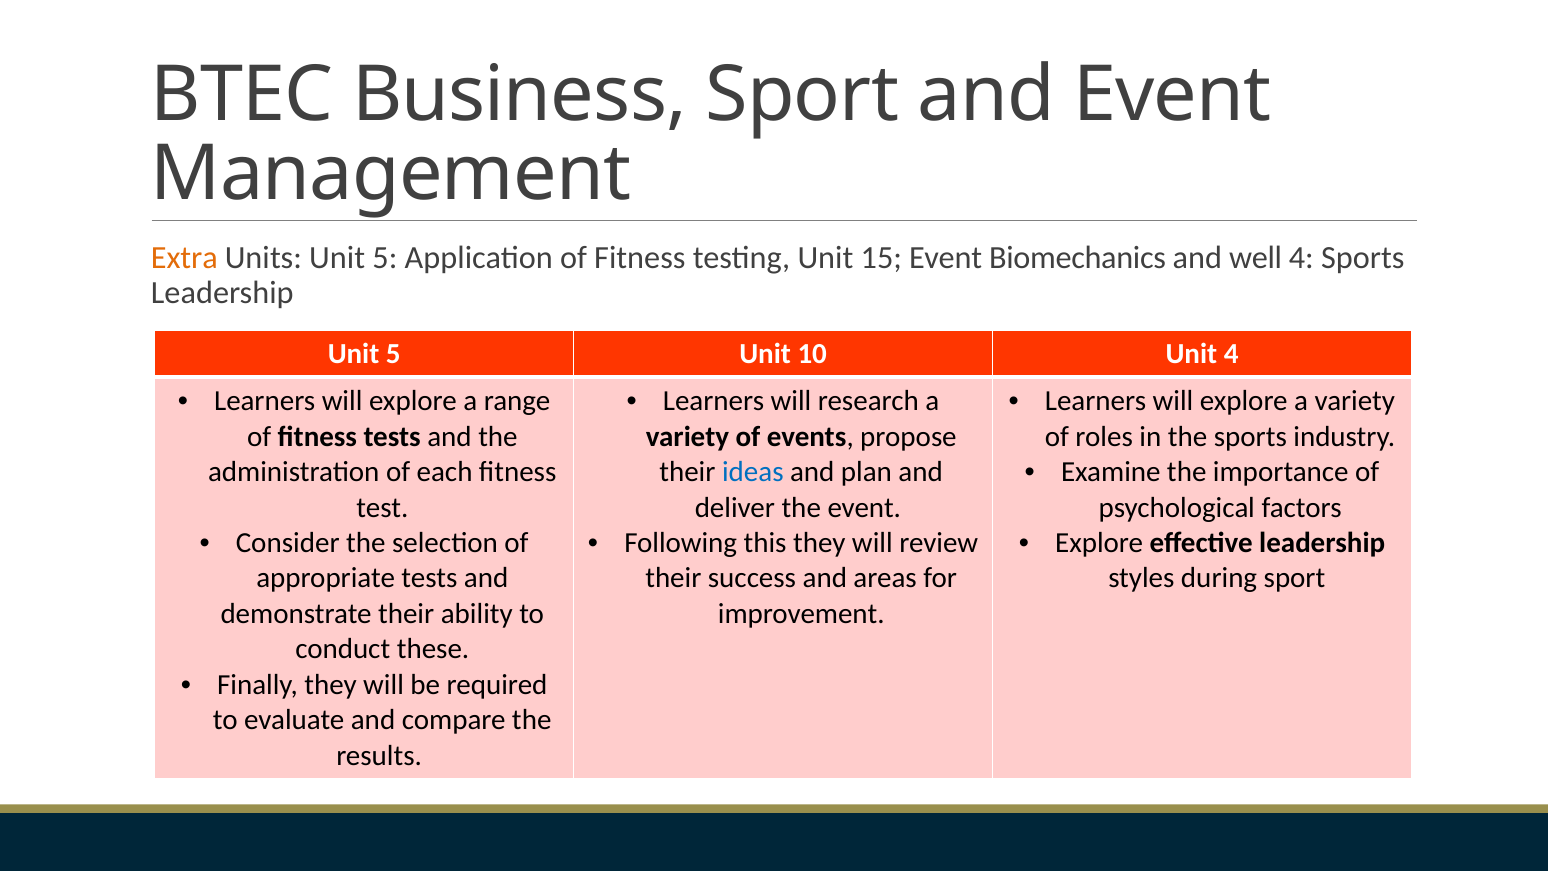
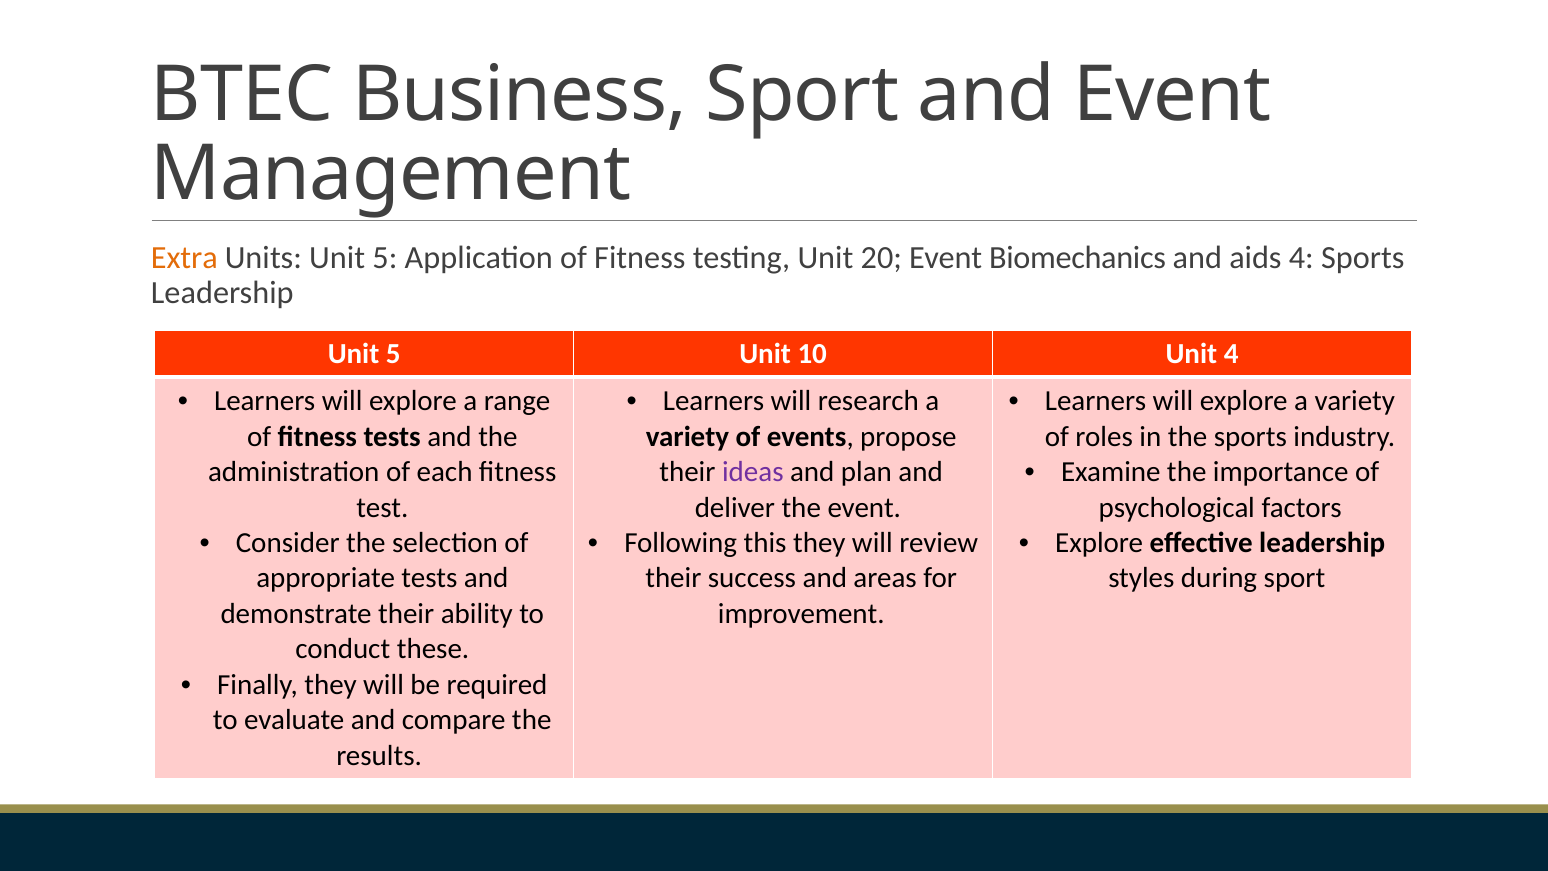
15: 15 -> 20 (881, 257)
well: well -> aids (1255, 257)
ideas colour: blue -> purple (753, 472)
